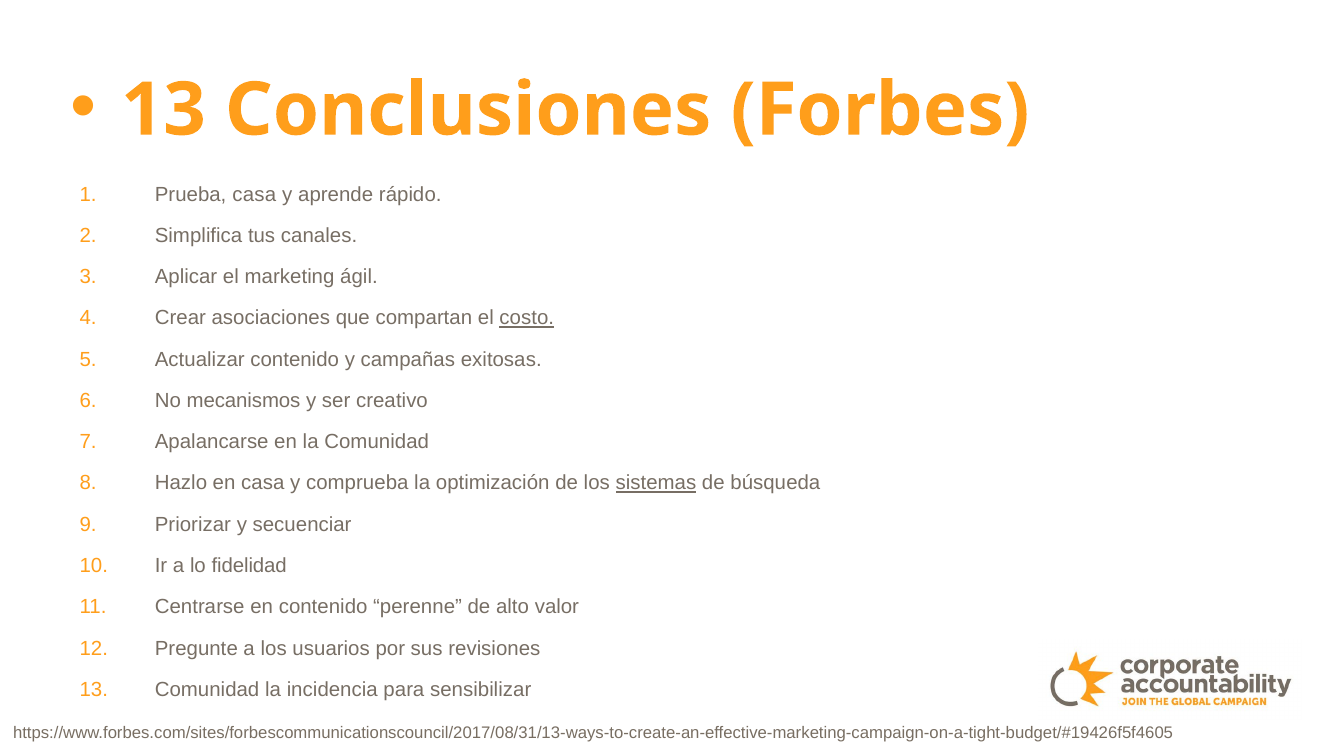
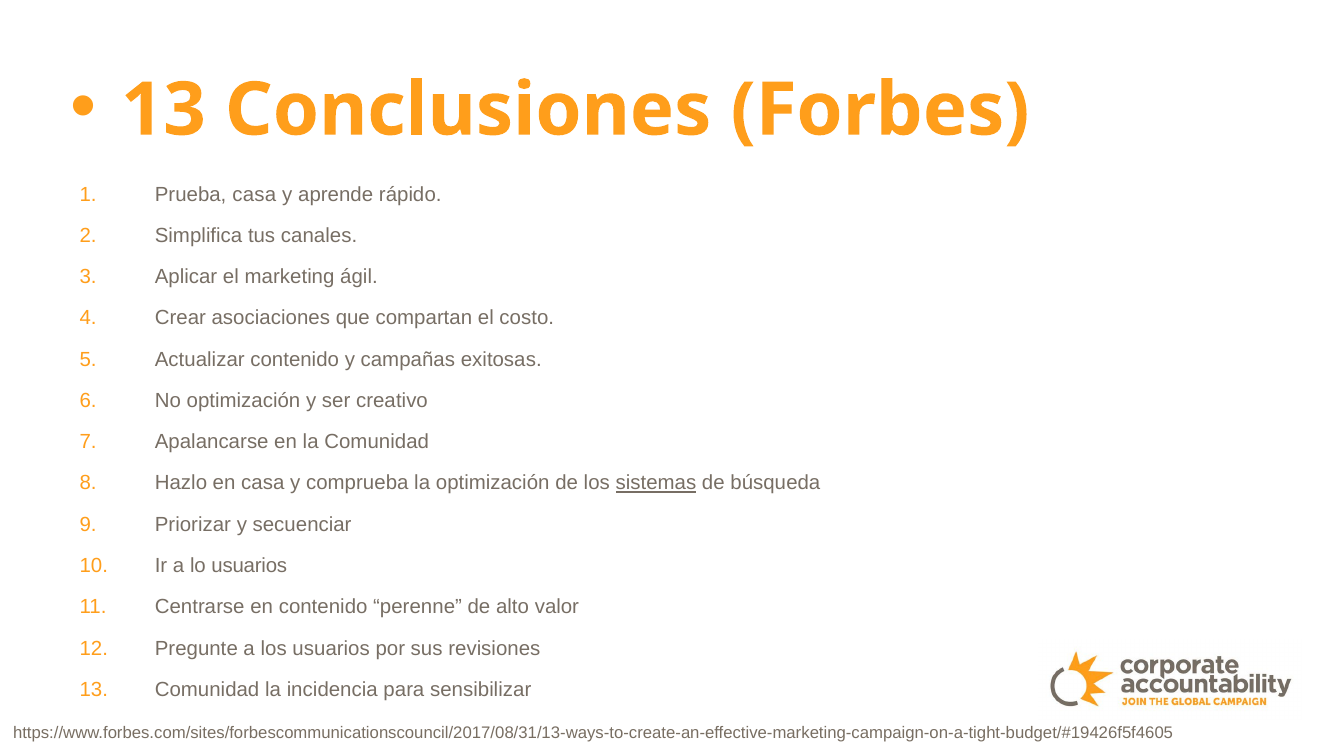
costo underline: present -> none (527, 318)
No mecanismos: mecanismos -> optimización (244, 401)
lo fidelidad: fidelidad -> usuarios (249, 566)
